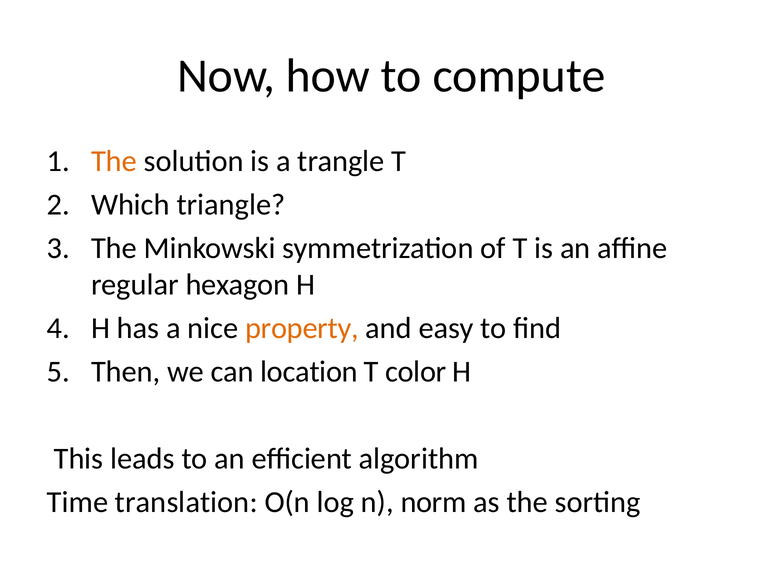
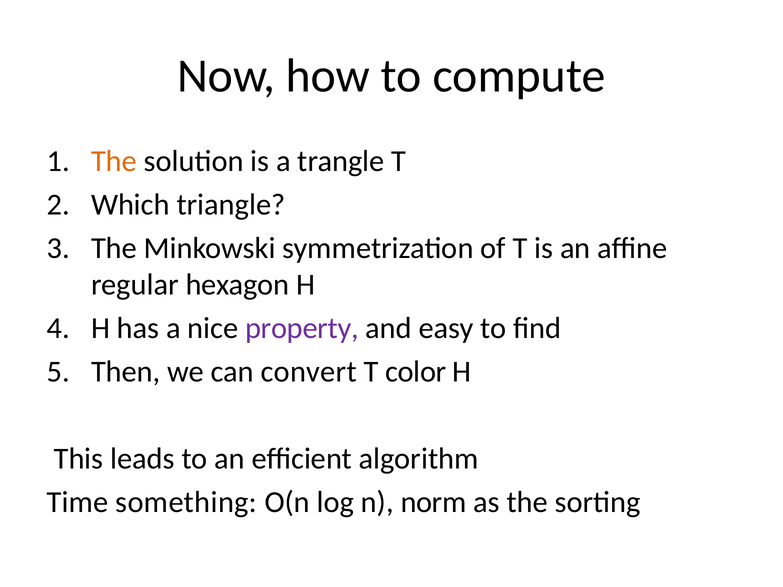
property colour: orange -> purple (302, 328)
location: location -> convert (309, 372)
translation: translation -> something (186, 503)
